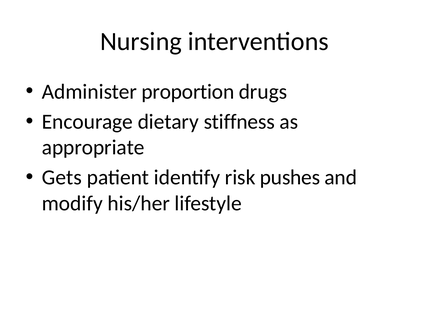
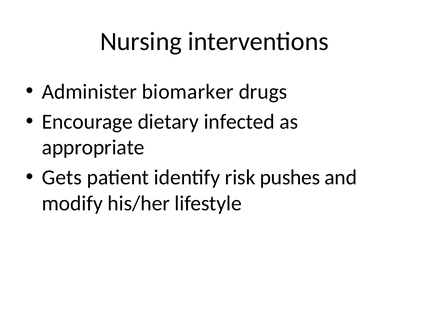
proportion: proportion -> biomarker (188, 92)
stiffness: stiffness -> infected (239, 122)
